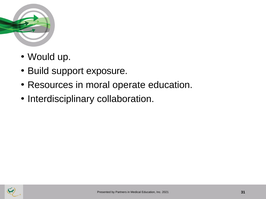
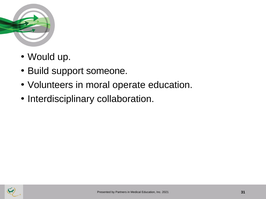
exposure: exposure -> someone (107, 71)
Resources: Resources -> Volunteers (50, 85)
